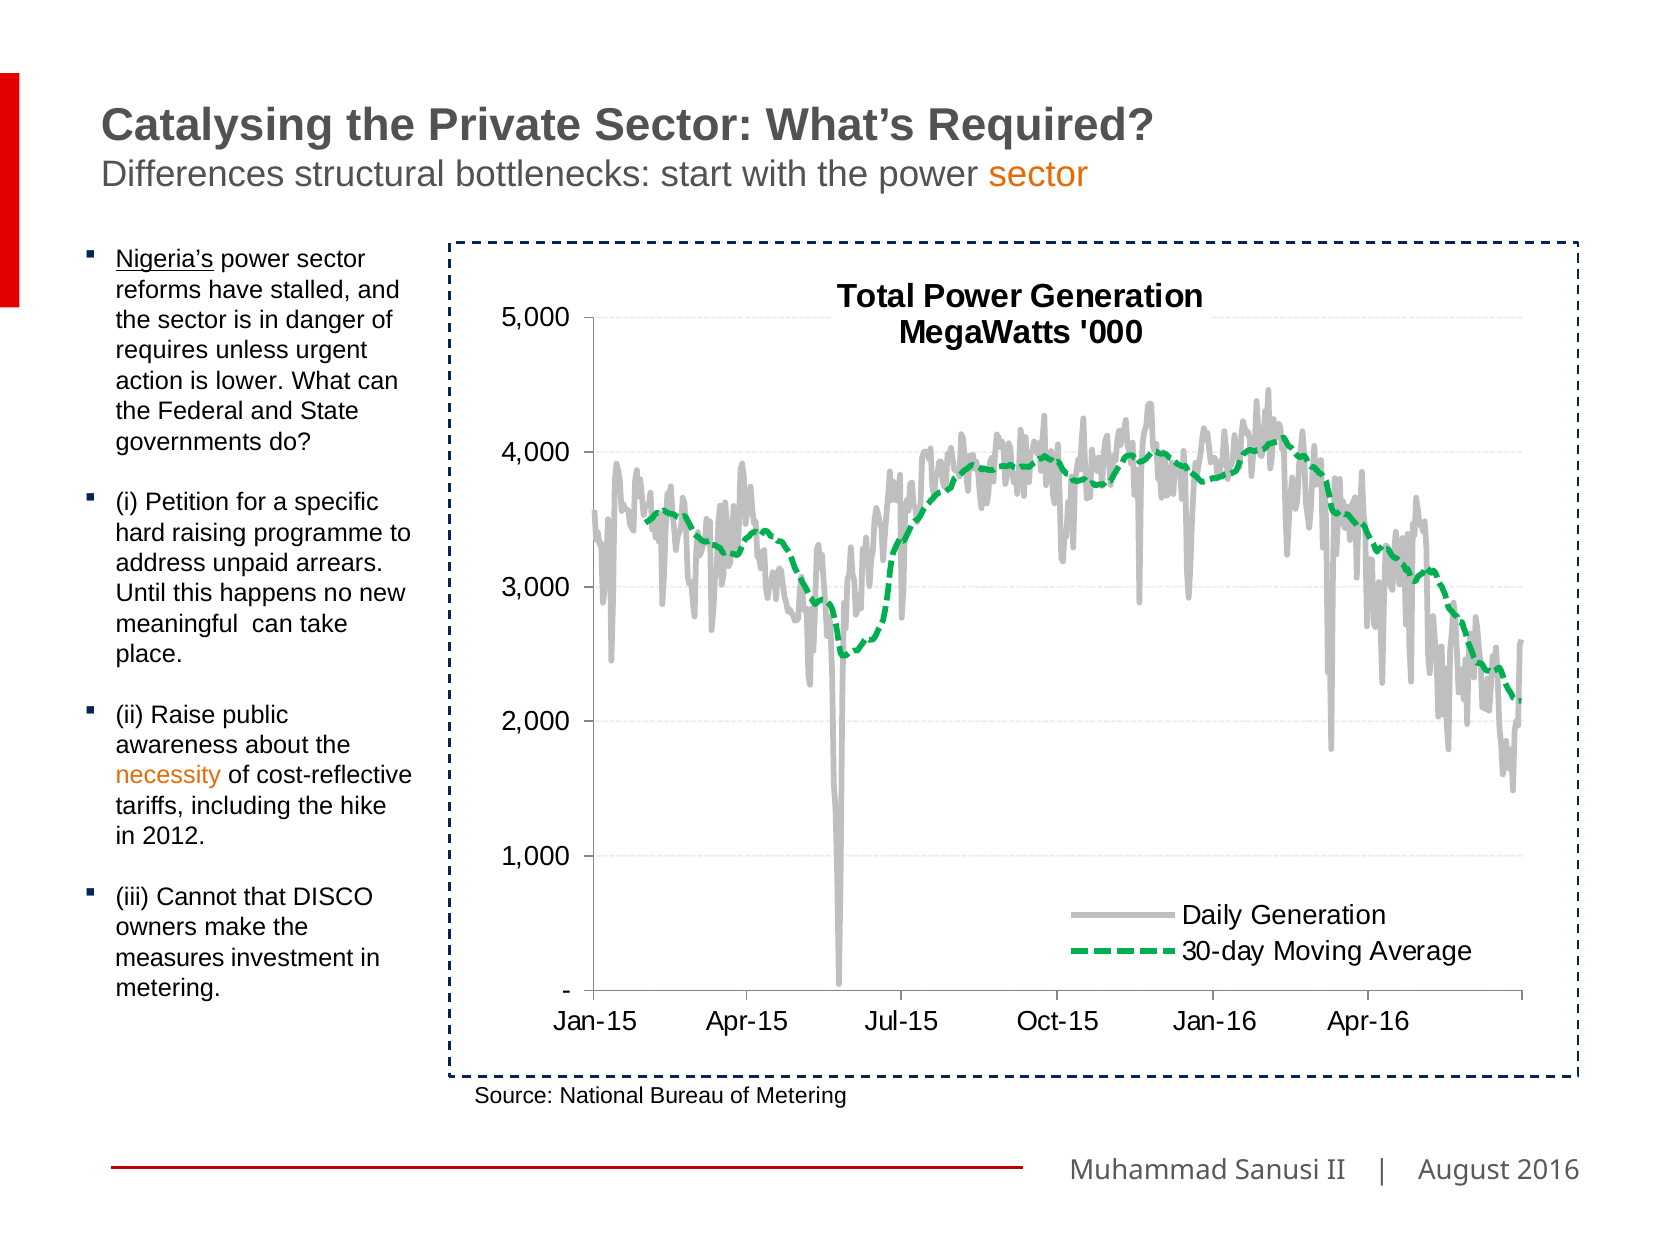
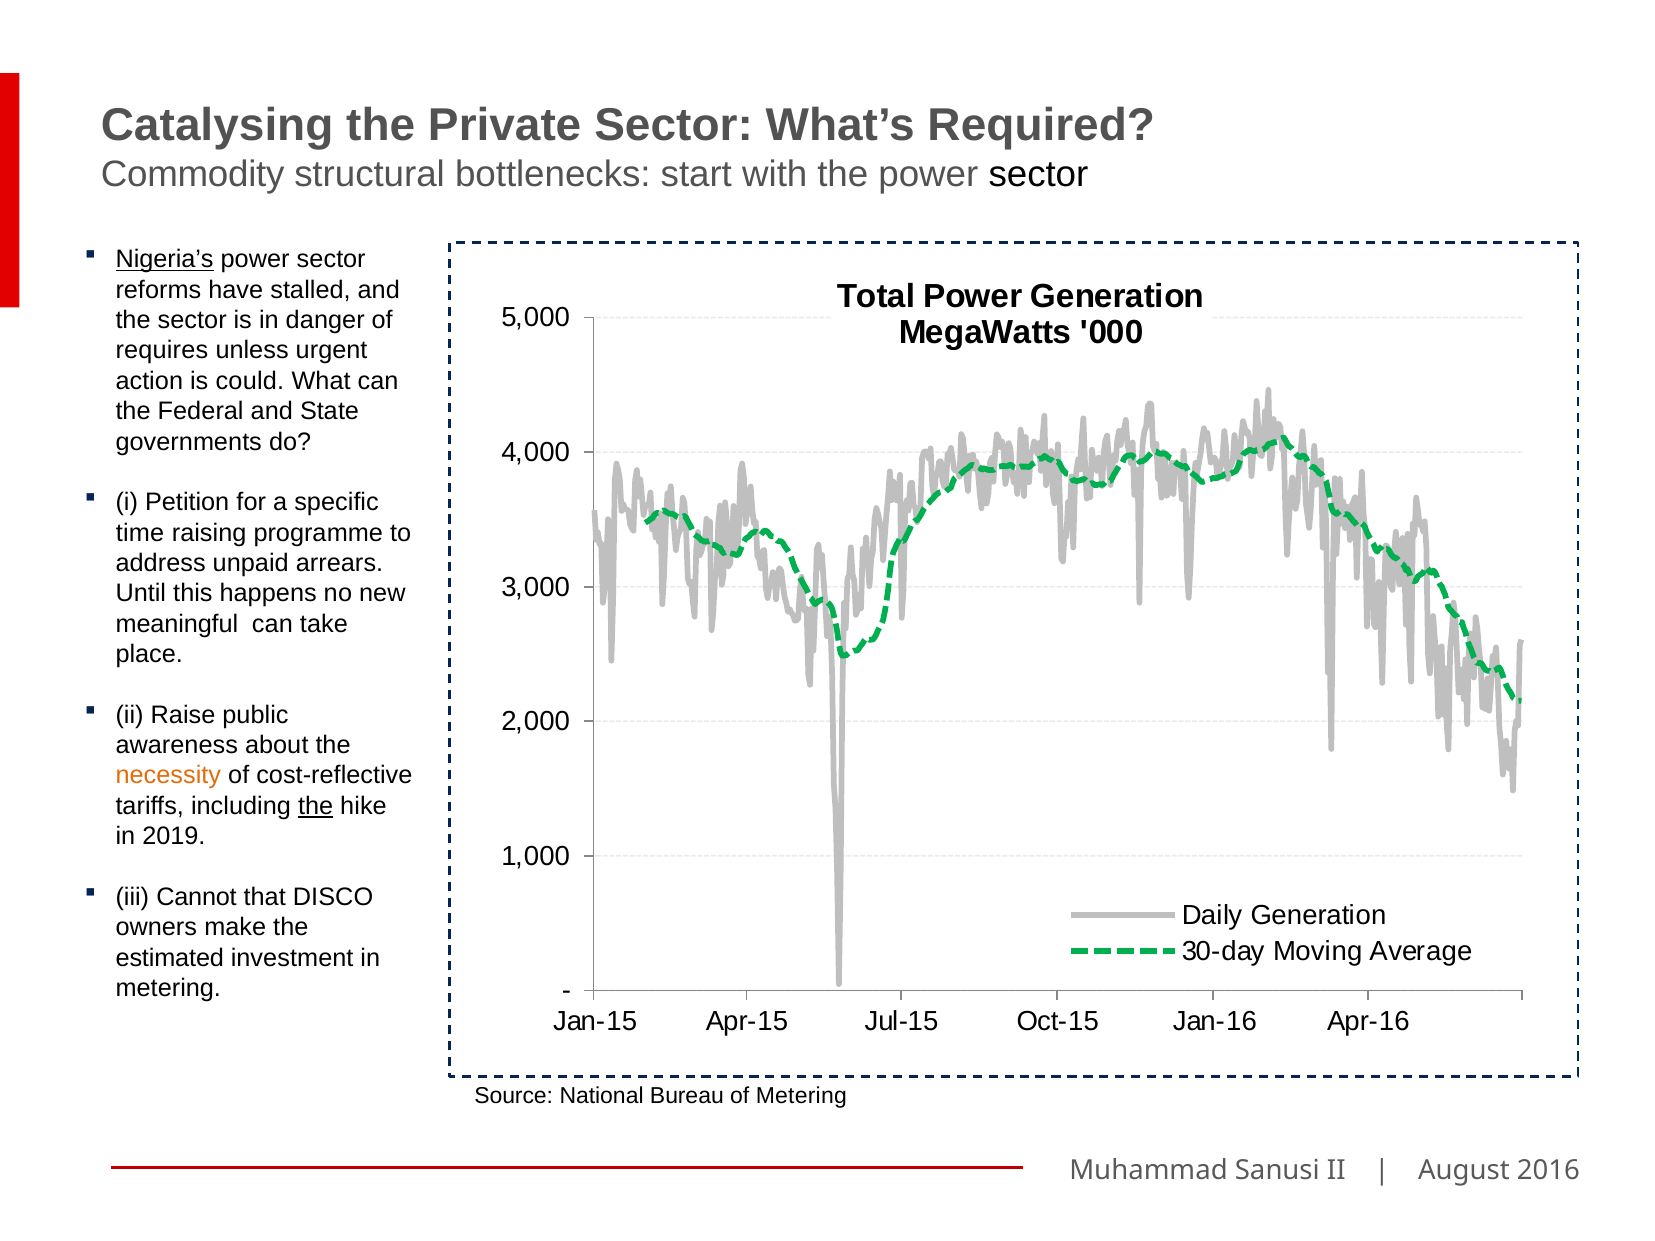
Differences: Differences -> Commodity (193, 174)
sector colour: orange -> black (1038, 174)
lower: lower -> could (250, 381)
hard: hard -> time (140, 533)
the underline: none -> present (316, 806)
2012: 2012 -> 2019 (174, 836)
measures: measures -> estimated (170, 958)
